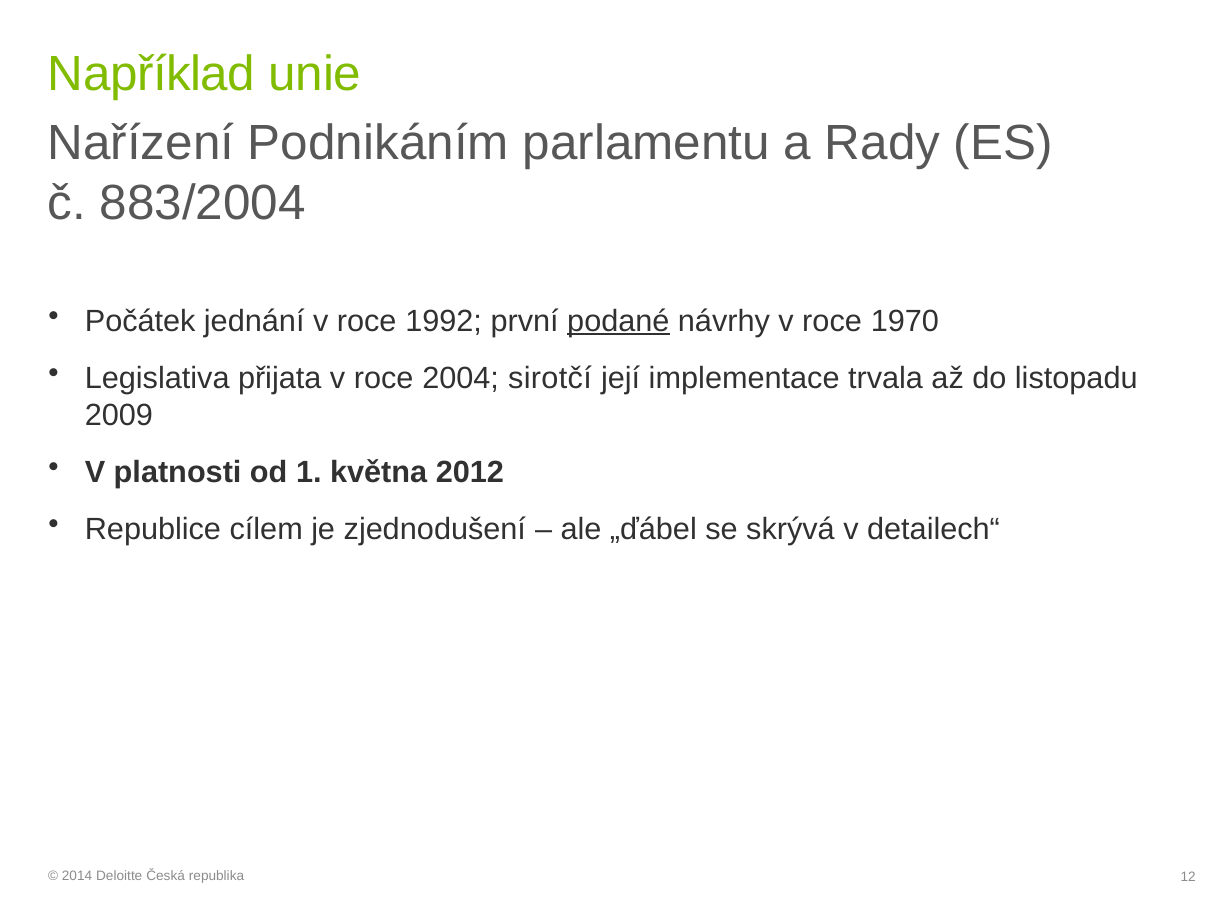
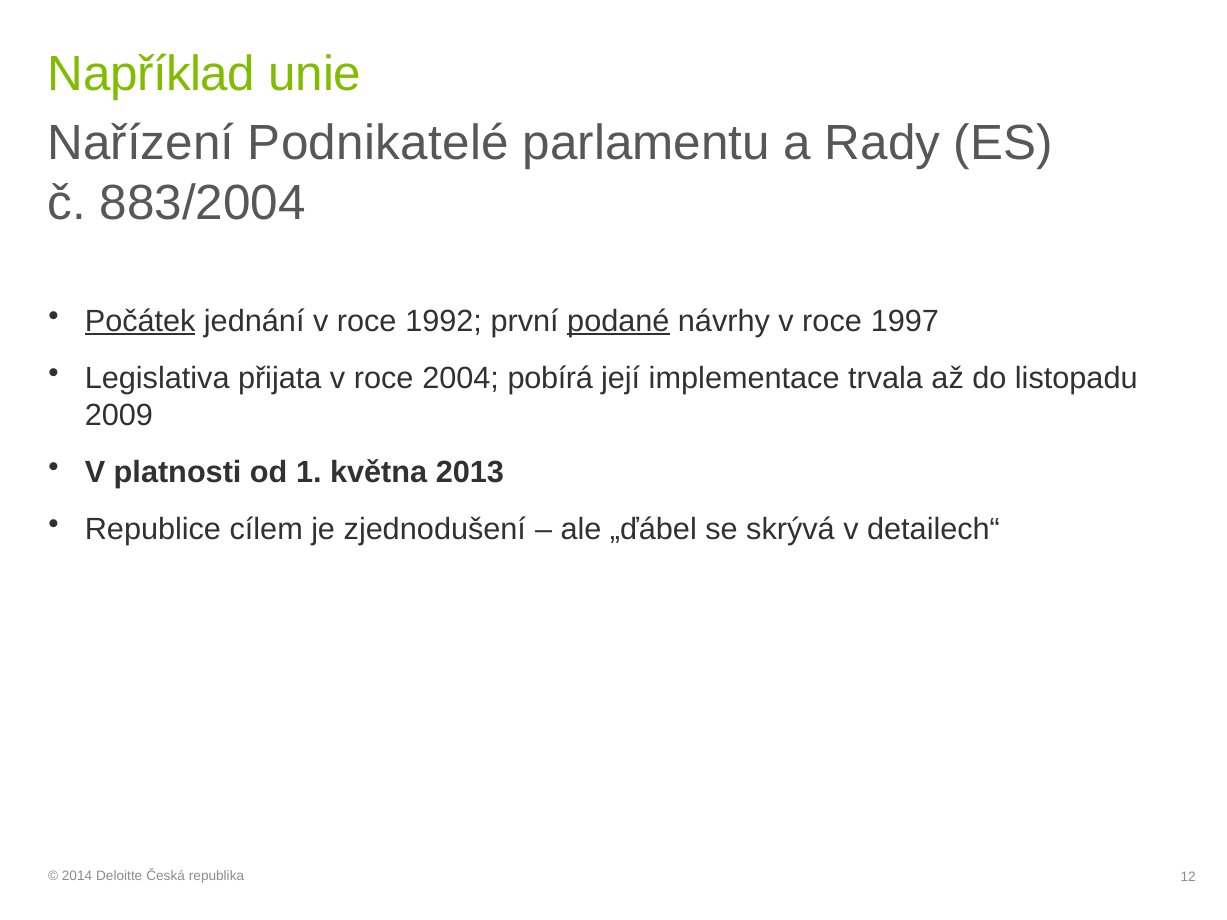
Podnikáním: Podnikáním -> Podnikatelé (378, 144)
Počátek underline: none -> present (140, 321)
1970: 1970 -> 1997 (905, 321)
sirotčí: sirotčí -> pobírá (550, 378)
2012: 2012 -> 2013 (470, 473)
